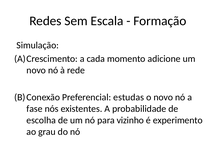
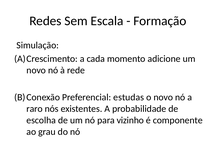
fase: fase -> raro (35, 109)
experimento: experimento -> componente (178, 120)
